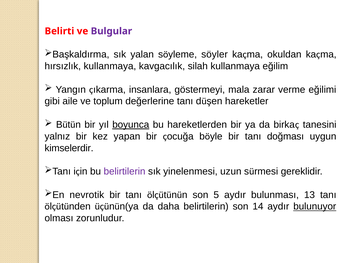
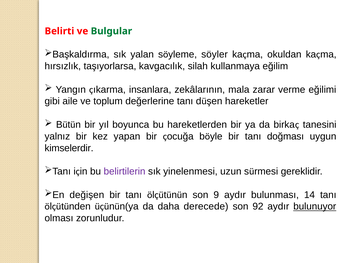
Bulgular colour: purple -> green (111, 31)
hırsızlık kullanmaya: kullanmaya -> taşıyorlarsa (110, 66)
göstermeyi: göstermeyi -> zekâlarının (200, 90)
boyunca underline: present -> none (131, 125)
nevrotik: nevrotik -> değişen (87, 195)
5: 5 -> 9 (216, 195)
13: 13 -> 14 (309, 195)
daha belirtilerin: belirtilerin -> derecede (206, 207)
14: 14 -> 92 (258, 207)
